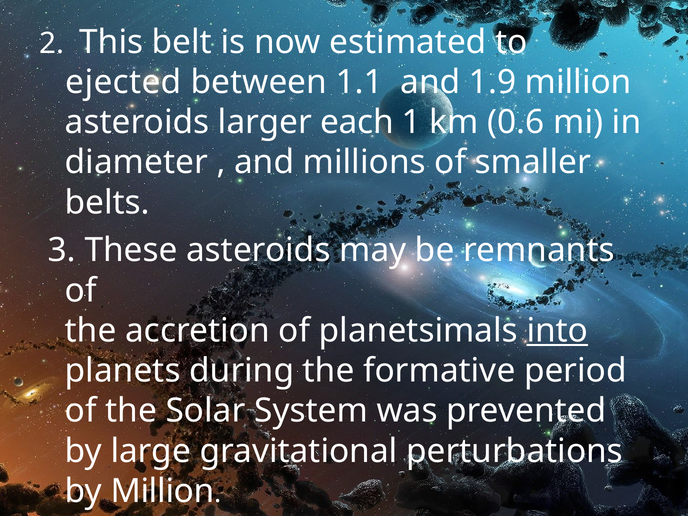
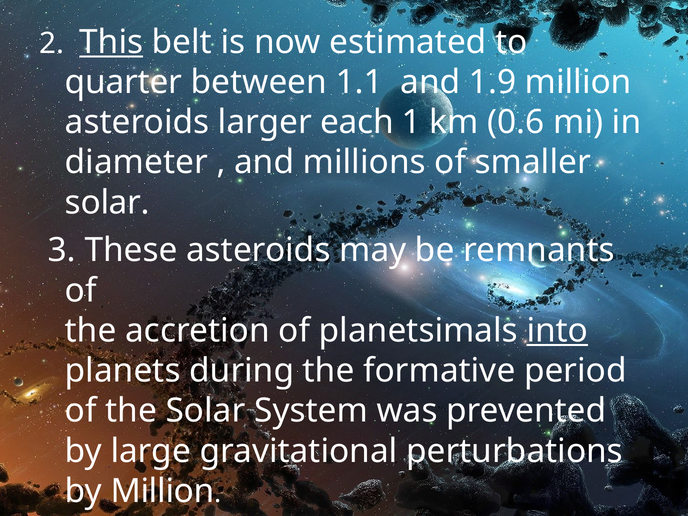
This underline: none -> present (111, 42)
ejected: ejected -> quarter (124, 82)
belts: belts -> solar (107, 203)
